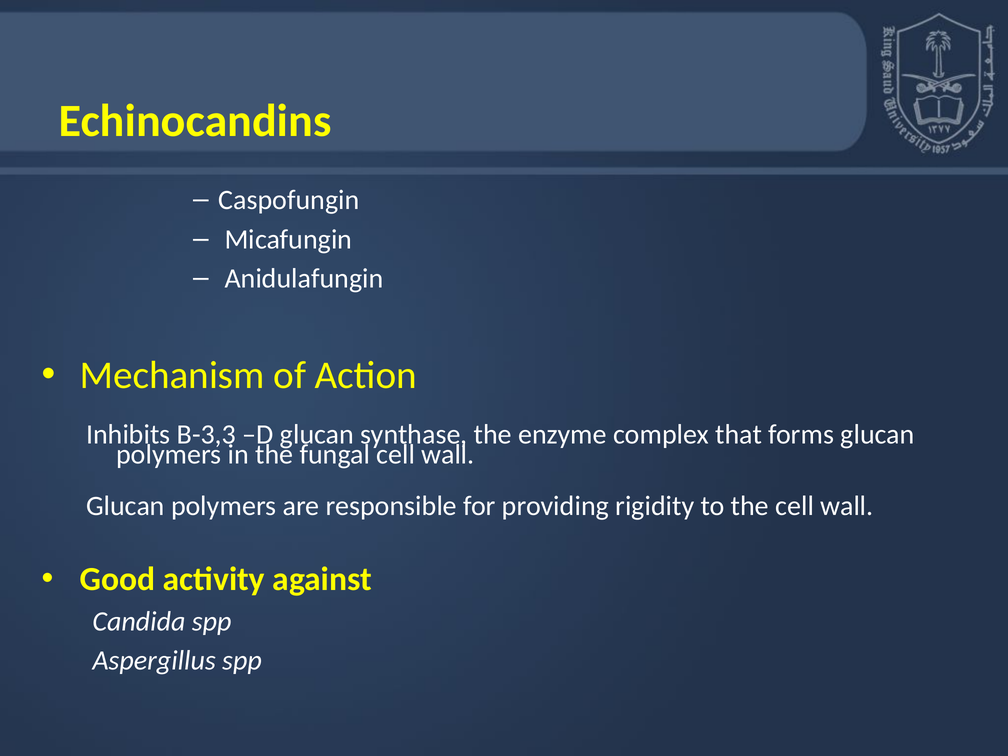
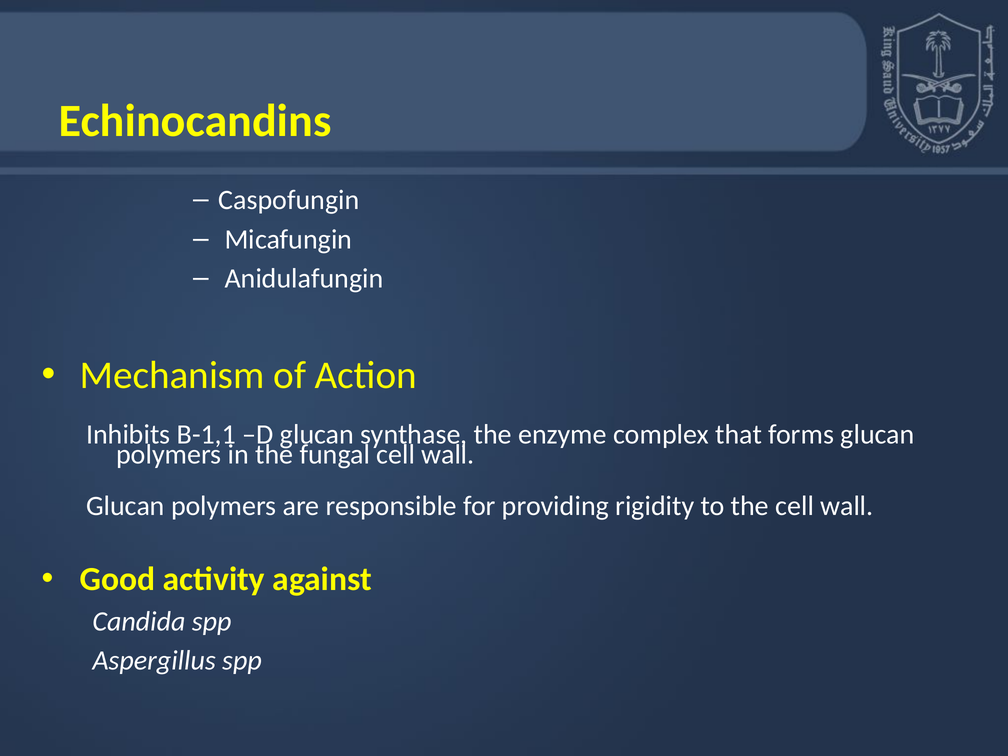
B-3,3: B-3,3 -> B-1,1 (206, 434)
